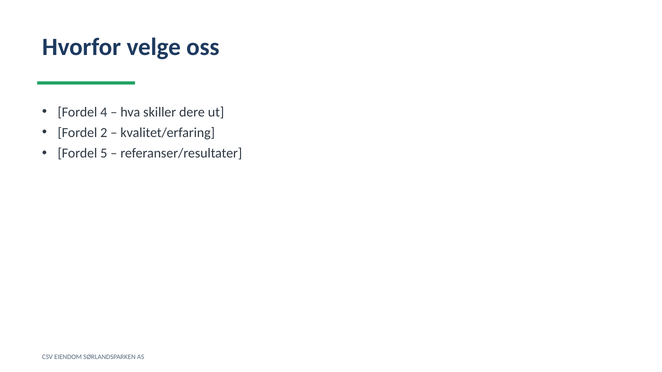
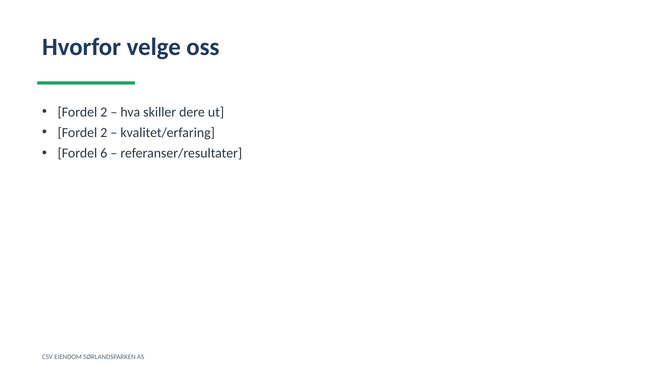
4: 4 -> 2 (104, 112)
5: 5 -> 6 (104, 154)
